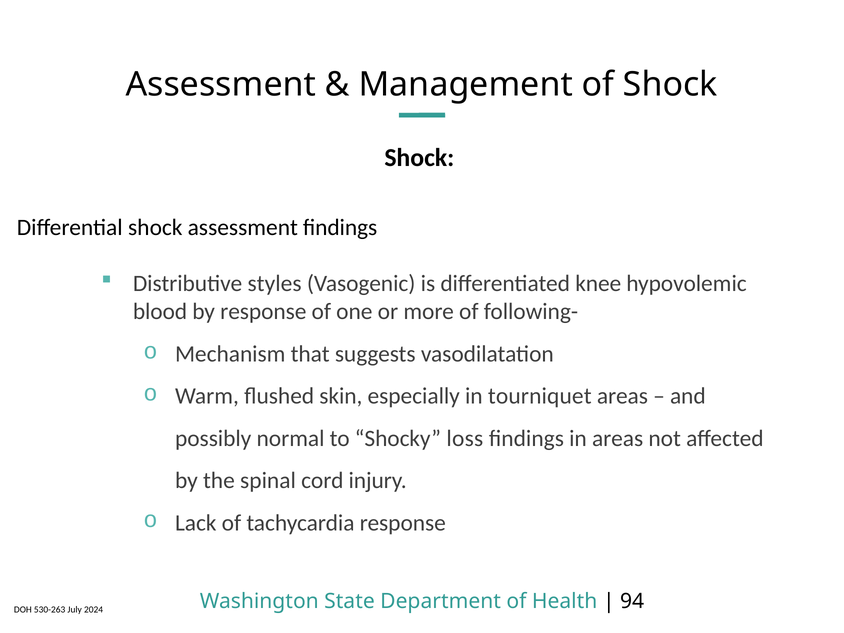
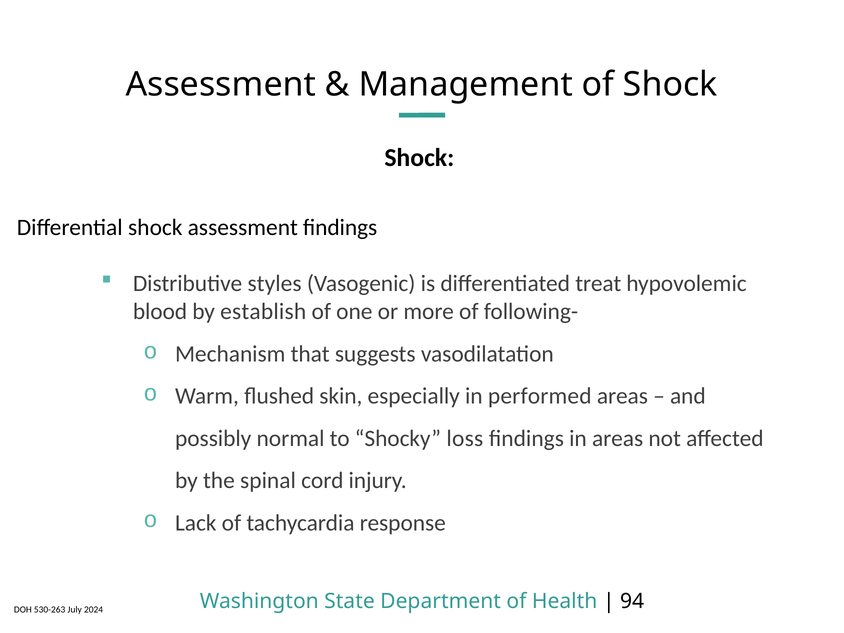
knee: knee -> treat (598, 284)
by response: response -> establish (263, 312)
tourniquet: tourniquet -> performed (540, 396)
